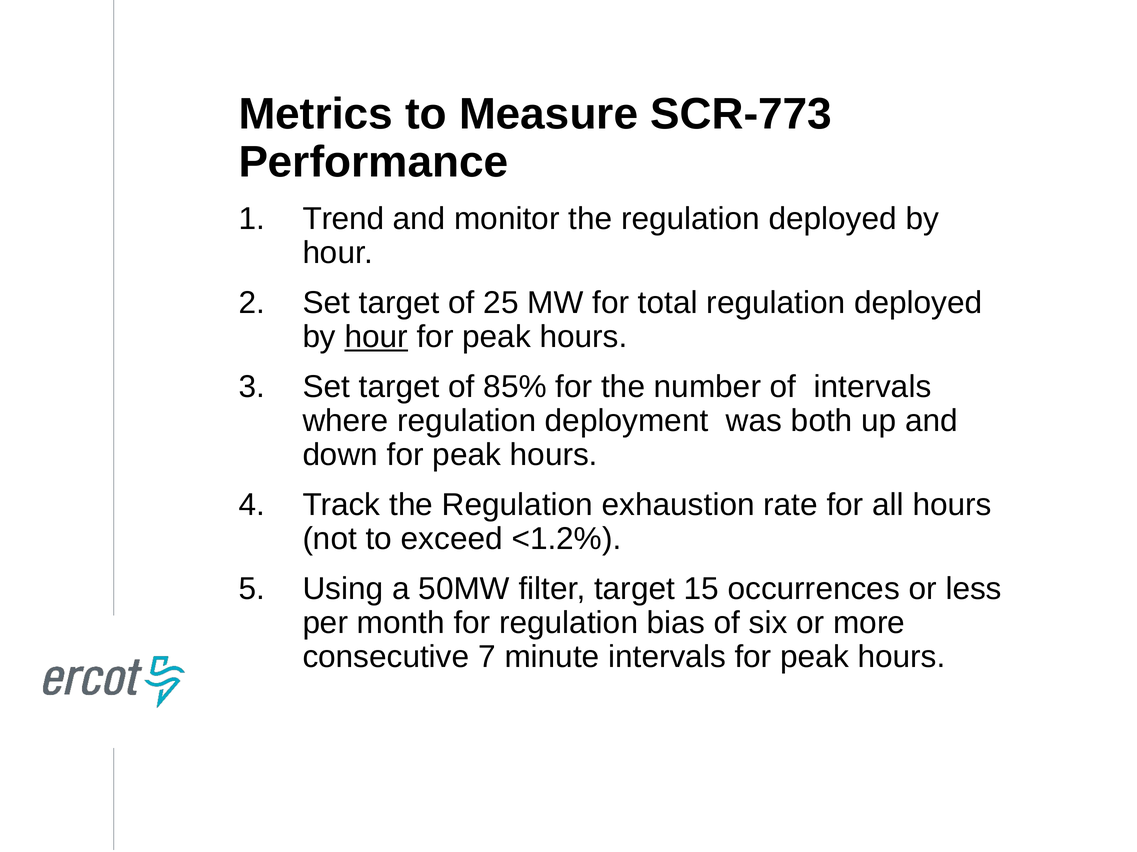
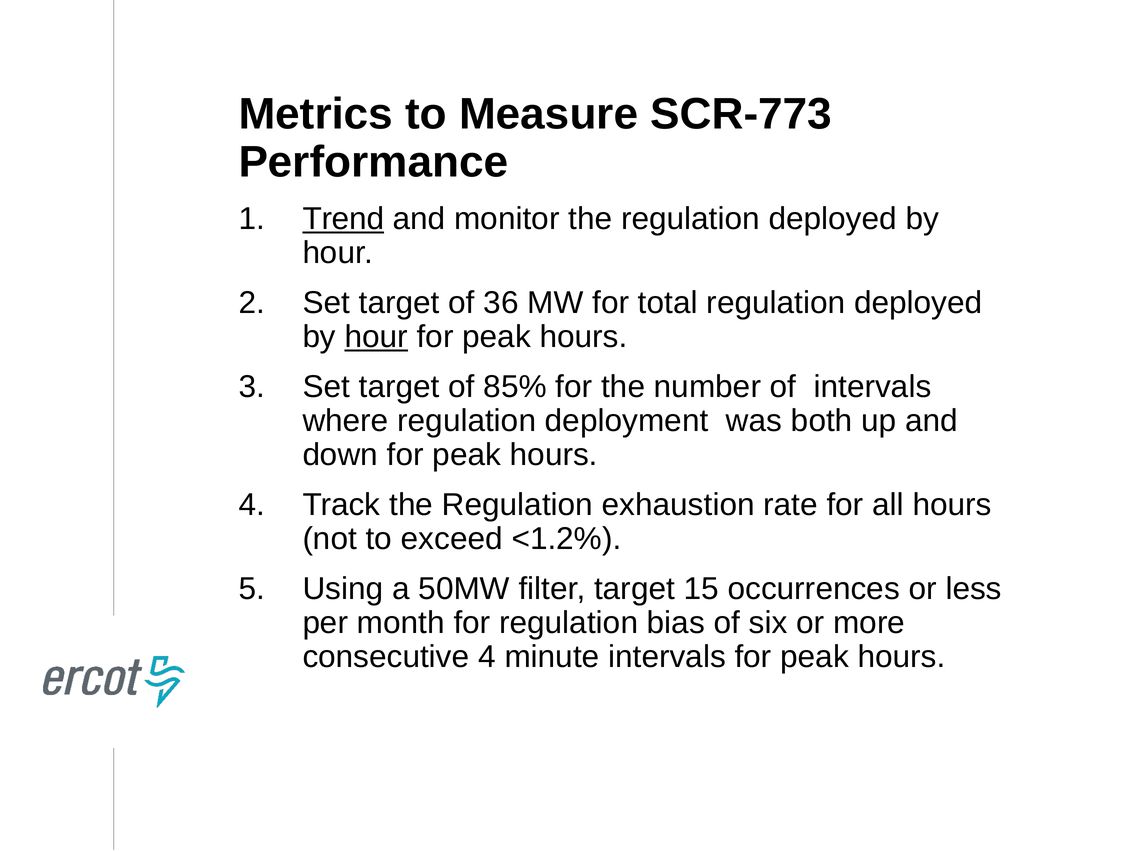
Trend underline: none -> present (343, 219)
25: 25 -> 36 (501, 303)
consecutive 7: 7 -> 4 (487, 657)
